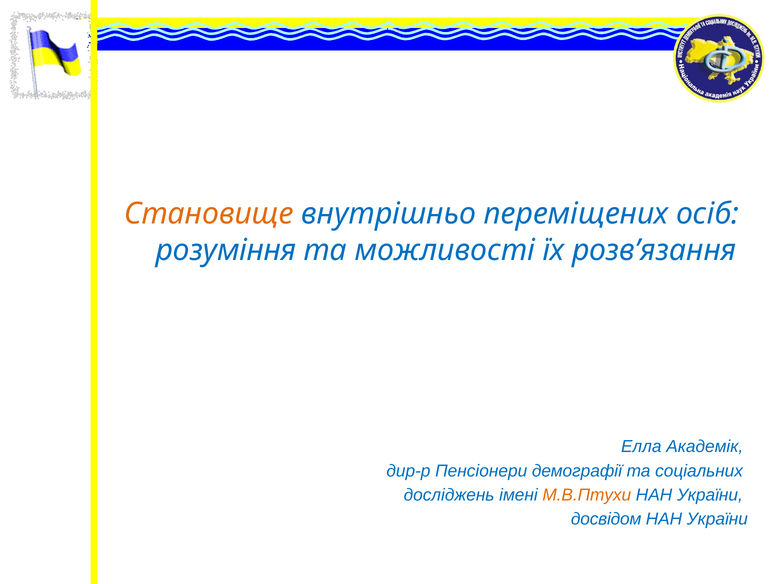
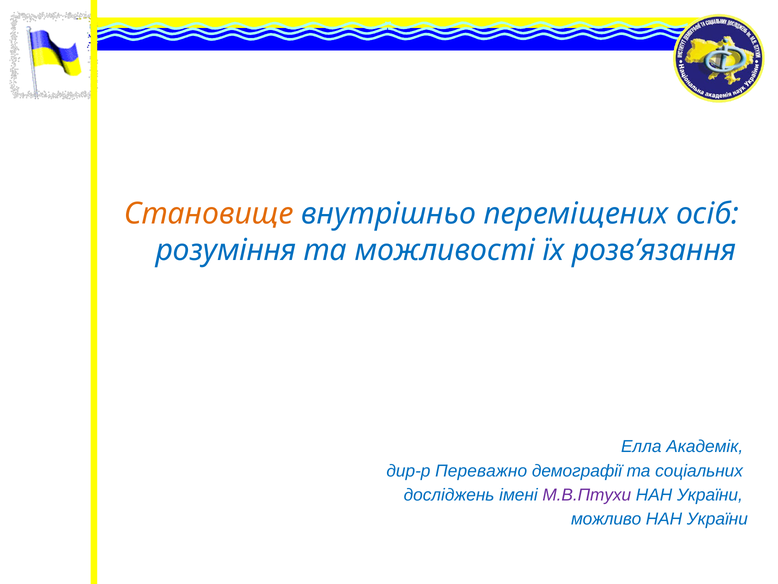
Пенсіонери: Пенсіонери -> Переважно (481, 470)
М.В.Птухи colour: orange -> purple (587, 495)
досвідом: досвідом -> можливо (606, 519)
